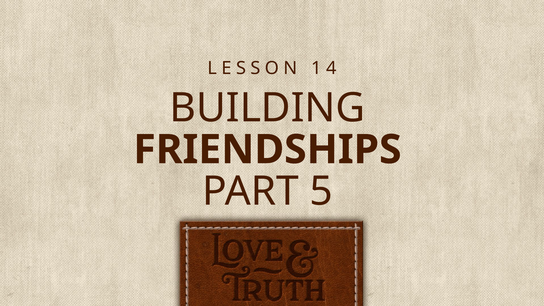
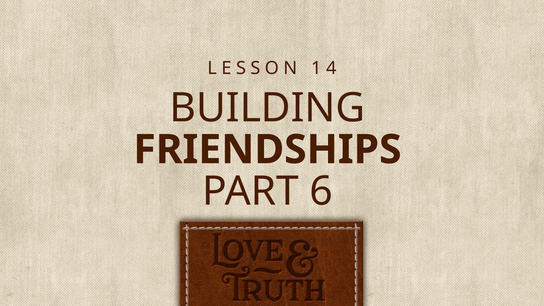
5: 5 -> 6 (321, 191)
